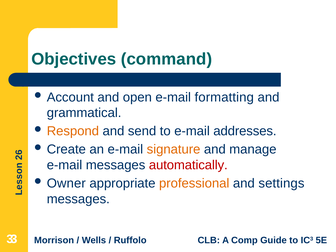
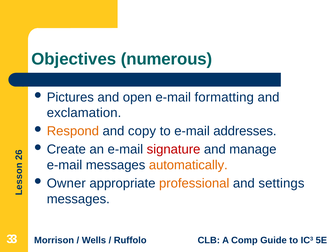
command: command -> numerous (167, 59)
Account: Account -> Pictures (70, 97)
grammatical: grammatical -> exclamation (84, 113)
send: send -> copy (142, 131)
signature colour: orange -> red (174, 149)
automatically colour: red -> orange (188, 165)
